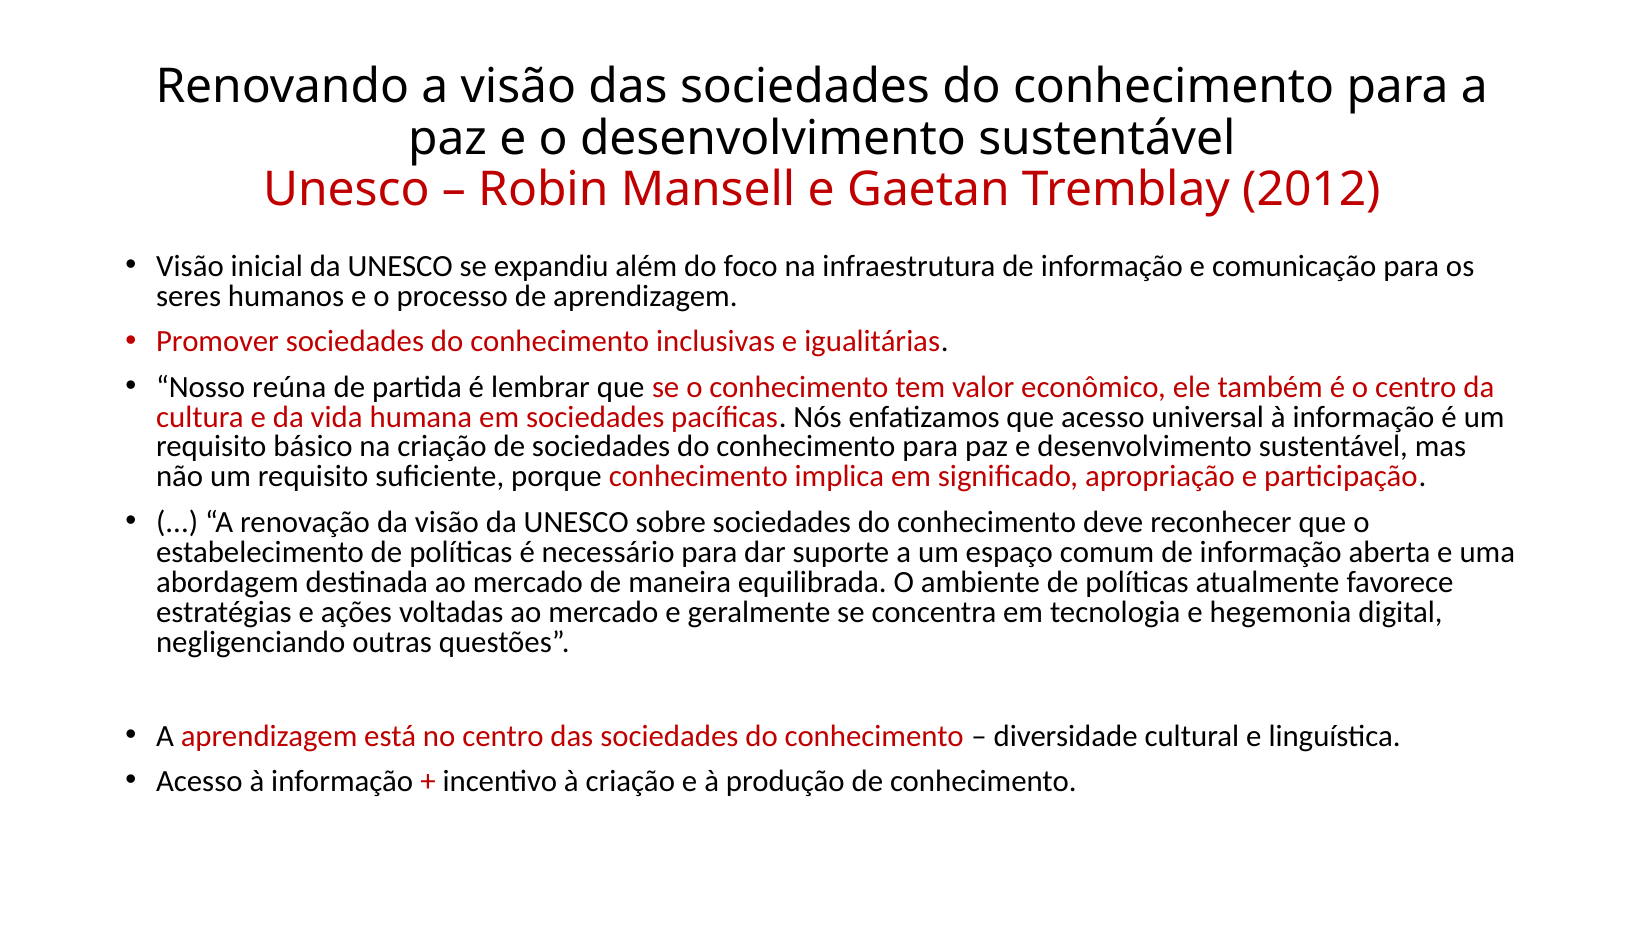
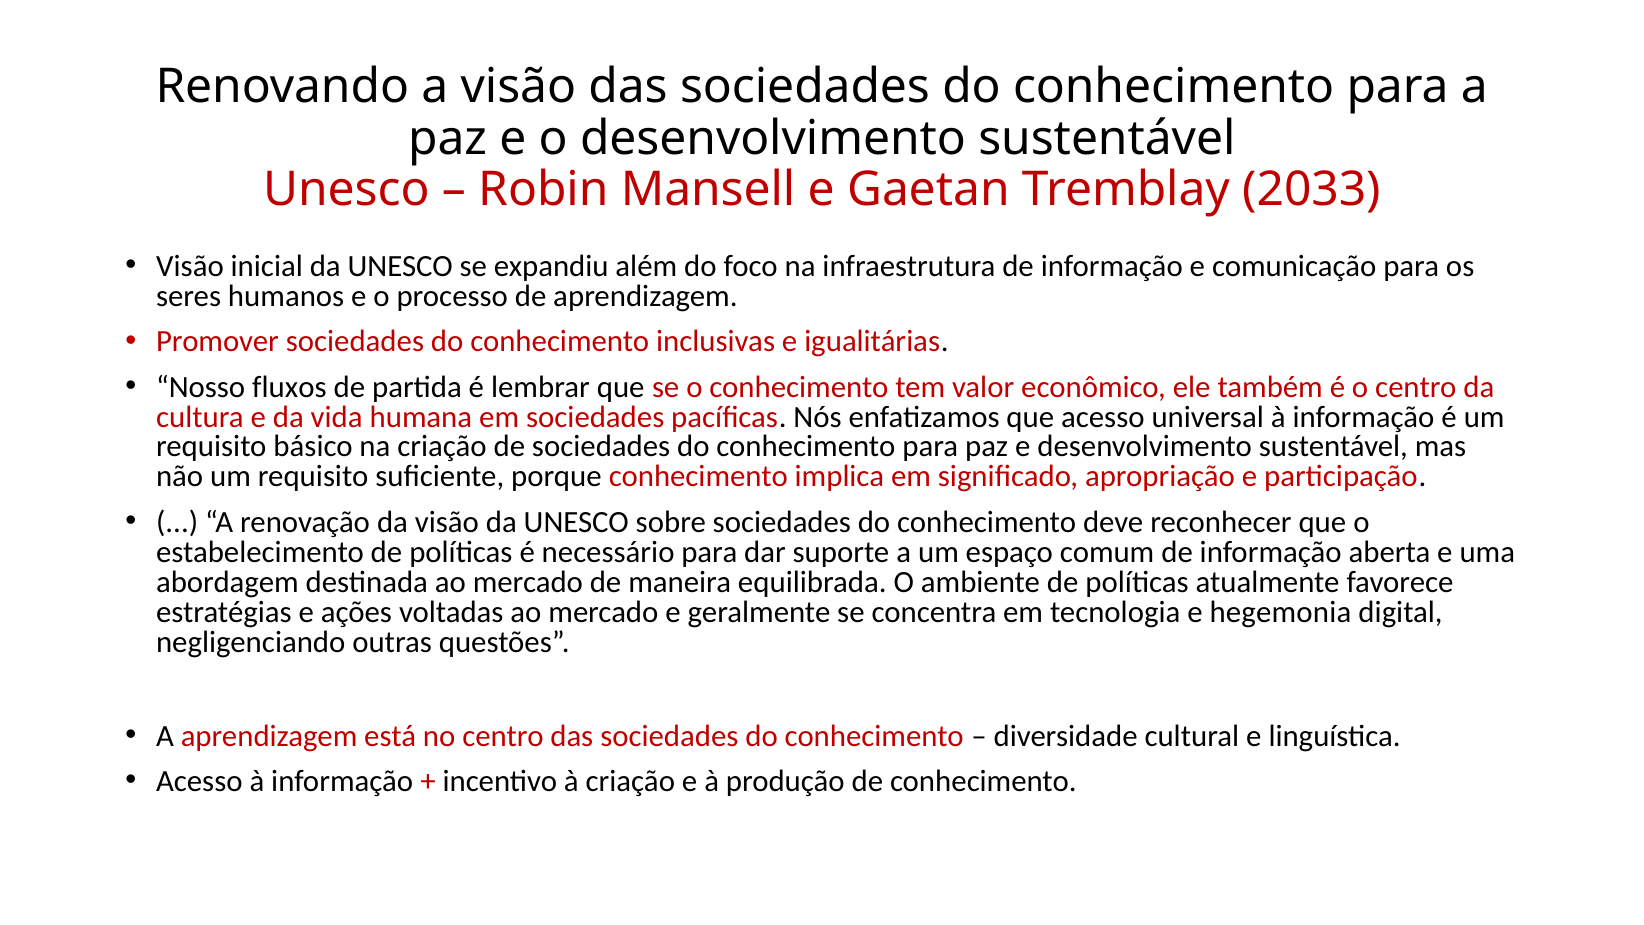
2012: 2012 -> 2033 (1311, 190)
reúna: reúna -> fluxos (289, 387)
